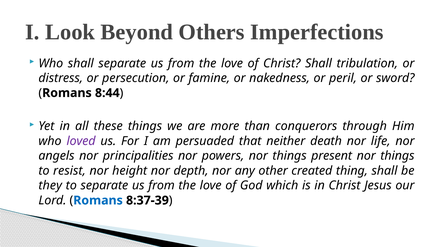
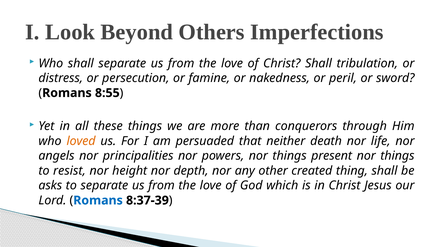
8:44: 8:44 -> 8:55 (107, 93)
loved colour: purple -> orange (81, 141)
they: they -> asks (50, 186)
